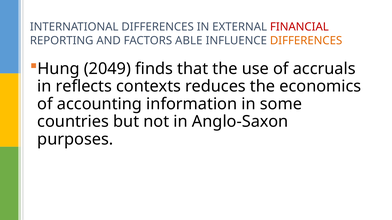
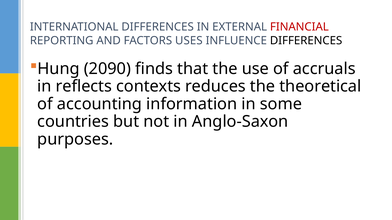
ABLE: ABLE -> USES (189, 41)
DIFFERENCES colour: orange -> black (306, 41)
2049: 2049 -> 2090 (107, 69)
economics: economics -> theoretical (320, 87)
